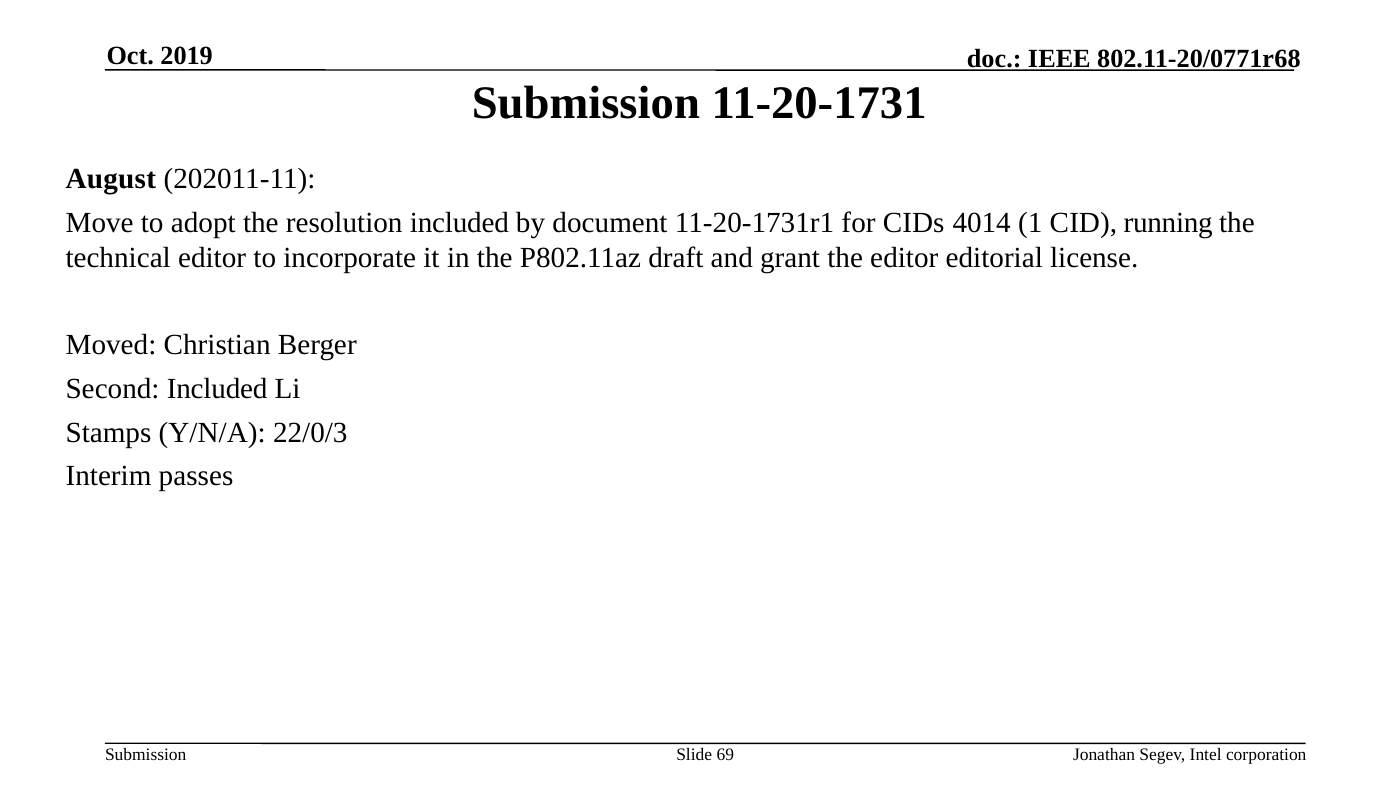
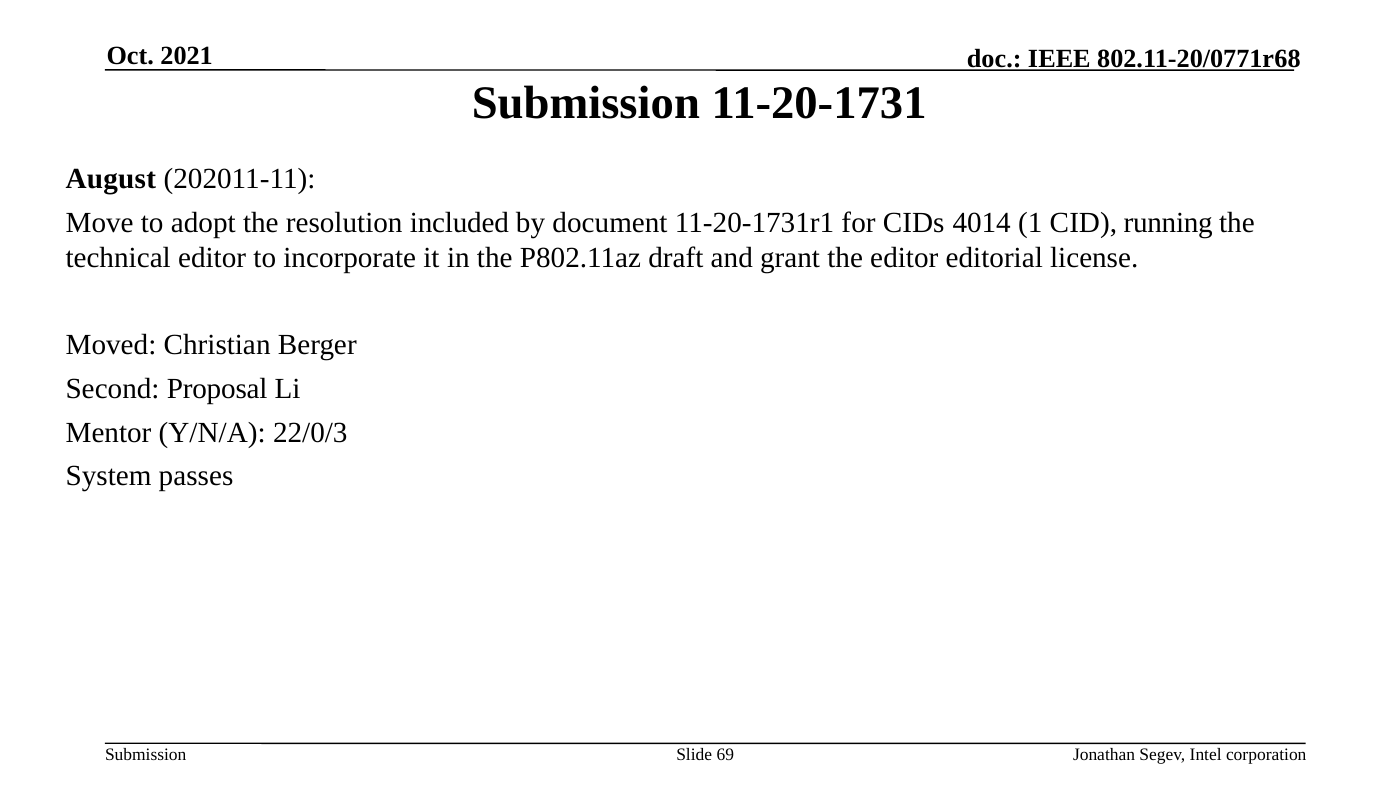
2019: 2019 -> 2021 (187, 56)
Second Included: Included -> Proposal (217, 389)
Stamps: Stamps -> Mentor (108, 432)
Interim: Interim -> System (109, 476)
